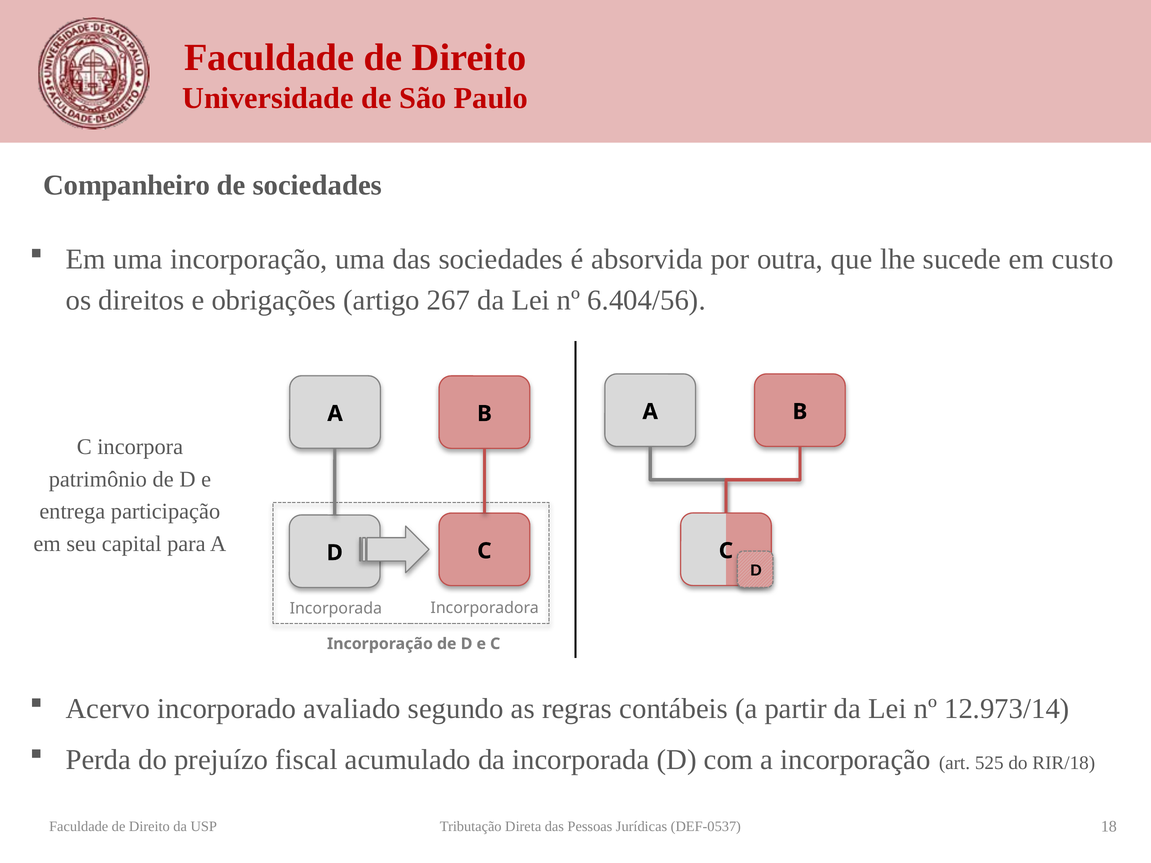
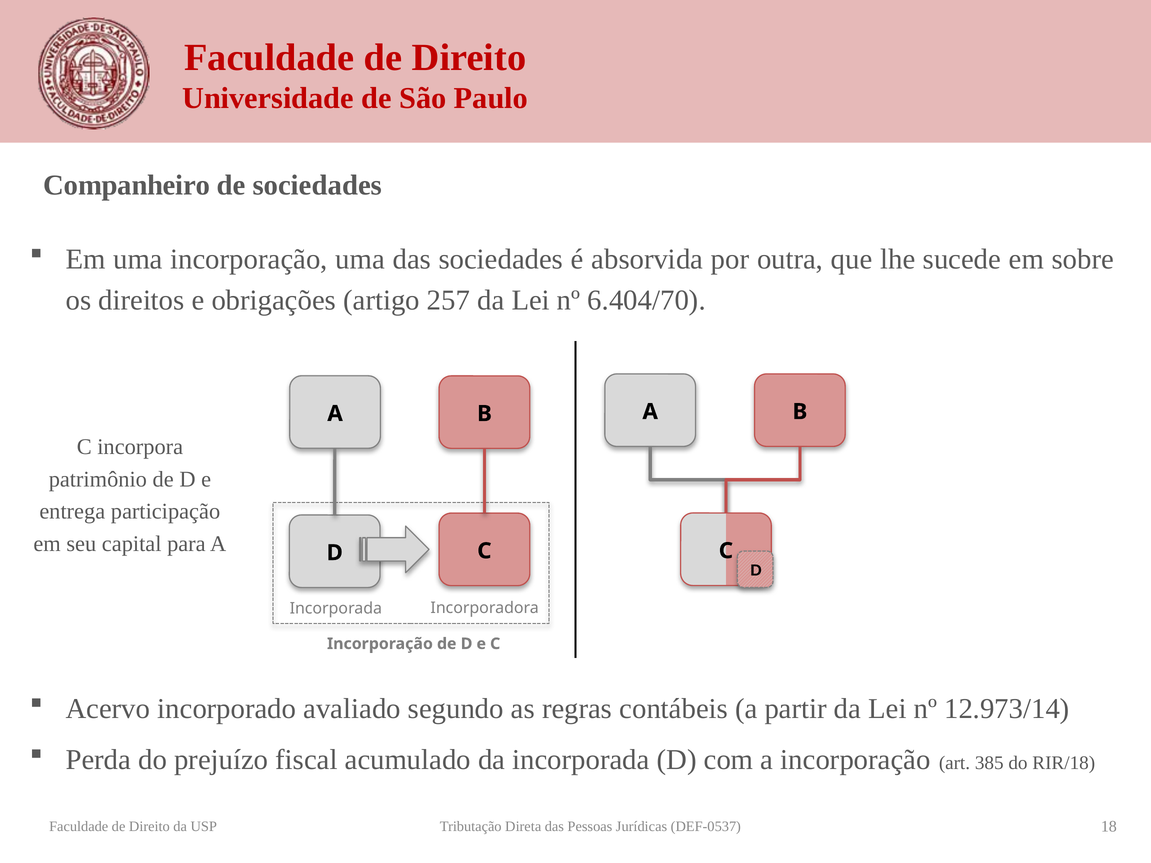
custo: custo -> sobre (1083, 259)
267: 267 -> 257 (449, 301)
6.404/56: 6.404/56 -> 6.404/70 (647, 301)
525: 525 -> 385 (989, 763)
